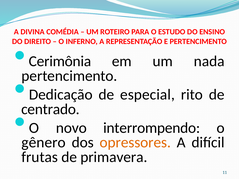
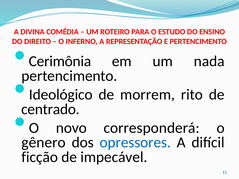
Dedicação: Dedicação -> Ideológico (61, 95)
especial: especial -> morrem (148, 95)
interrompendo: interrompendo -> corresponderá (152, 128)
opressores colour: orange -> blue (135, 143)
frutas: frutas -> ficção (40, 157)
primavera: primavera -> impecável (114, 157)
